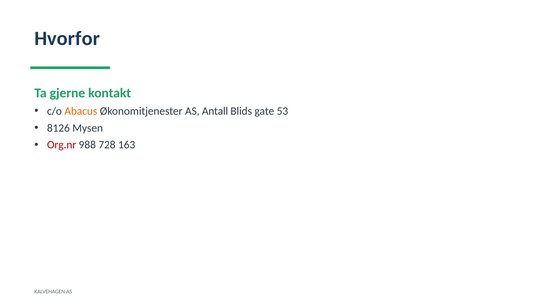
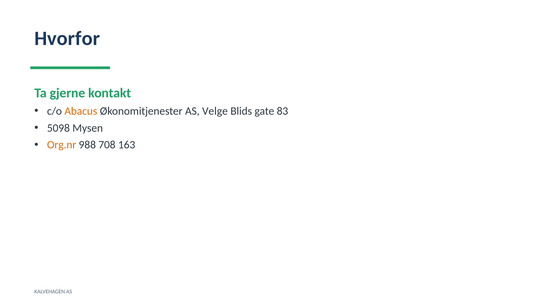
Antall: Antall -> Velge (215, 111)
53: 53 -> 83 (282, 111)
8126: 8126 -> 5098 (58, 128)
Org.nr colour: red -> orange (62, 145)
728: 728 -> 708 (107, 145)
